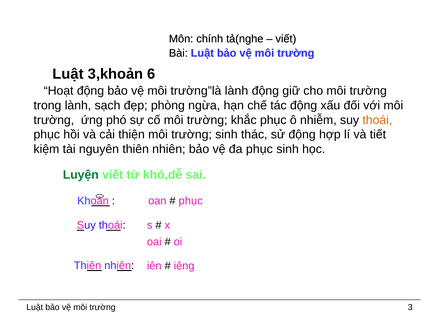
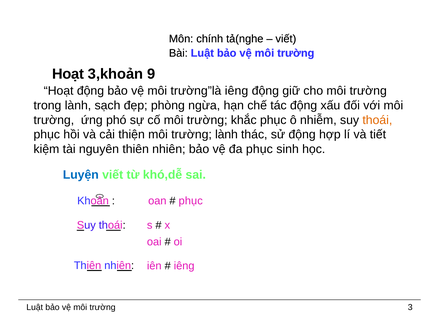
Luật: Luật -> Hoạt (68, 74)
6: 6 -> 9 (151, 74)
trường”là lành: lành -> iêng (237, 91)
trường sinh: sinh -> lành (227, 135)
Luyện colour: green -> blue (81, 175)
